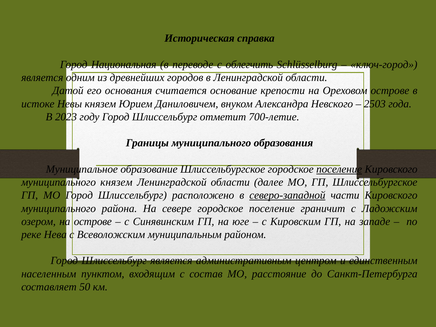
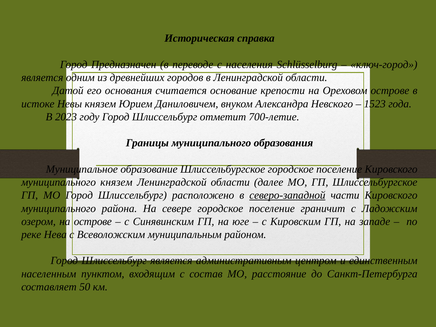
Национальная: Национальная -> Предназначен (124, 65)
облегчить: облегчить -> населения (249, 65)
2503: 2503 -> 1523 (375, 104)
поселение underline: present -> none (339, 169)
